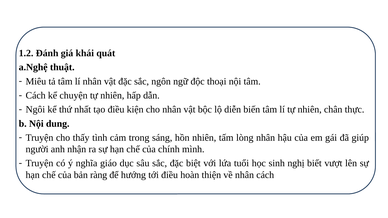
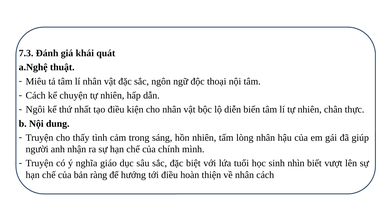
1.2: 1.2 -> 7.3 (26, 53)
nghị: nghị -> nhìn (296, 163)
